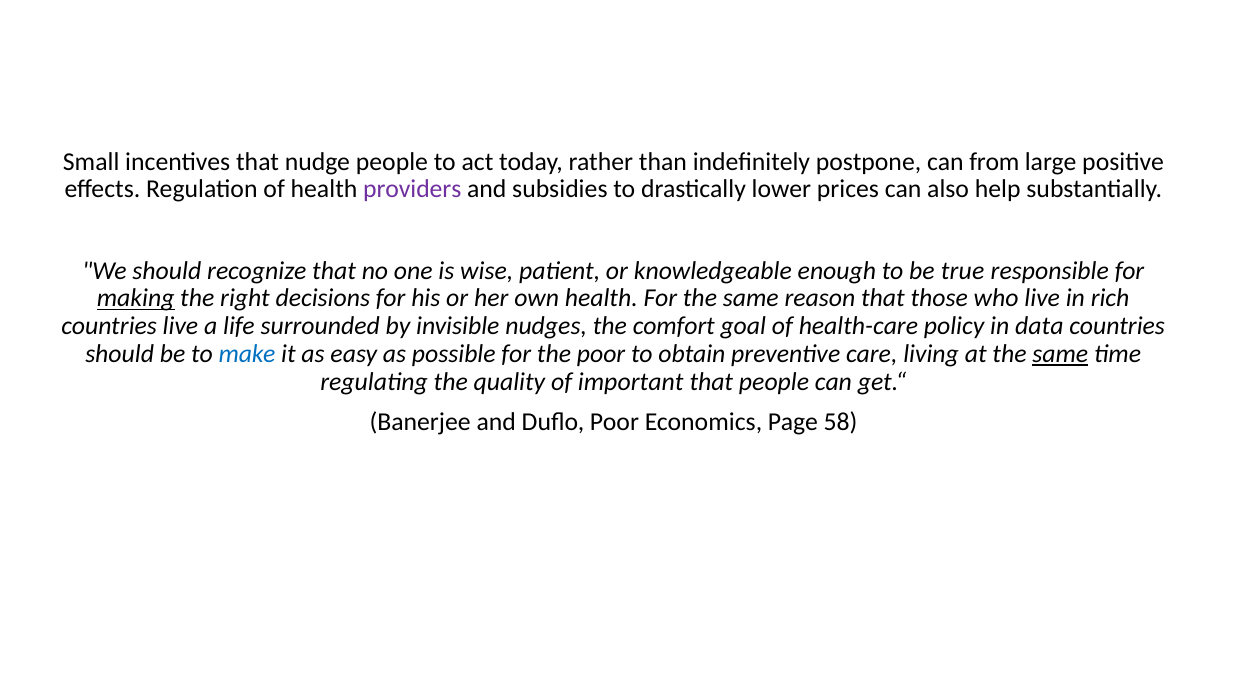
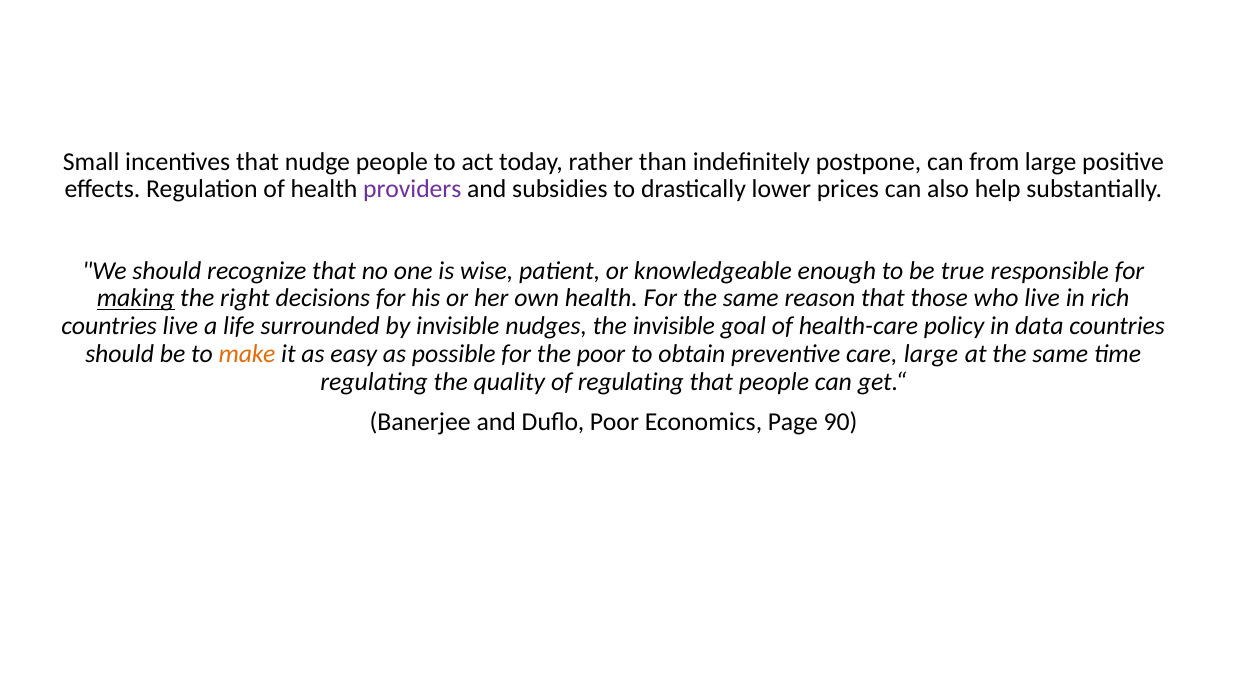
the comfort: comfort -> invisible (674, 326)
make colour: blue -> orange (247, 354)
care living: living -> large (931, 354)
same underline: present -> none (1060, 354)
of important: important -> regulating (631, 382)
58: 58 -> 90 (841, 422)
